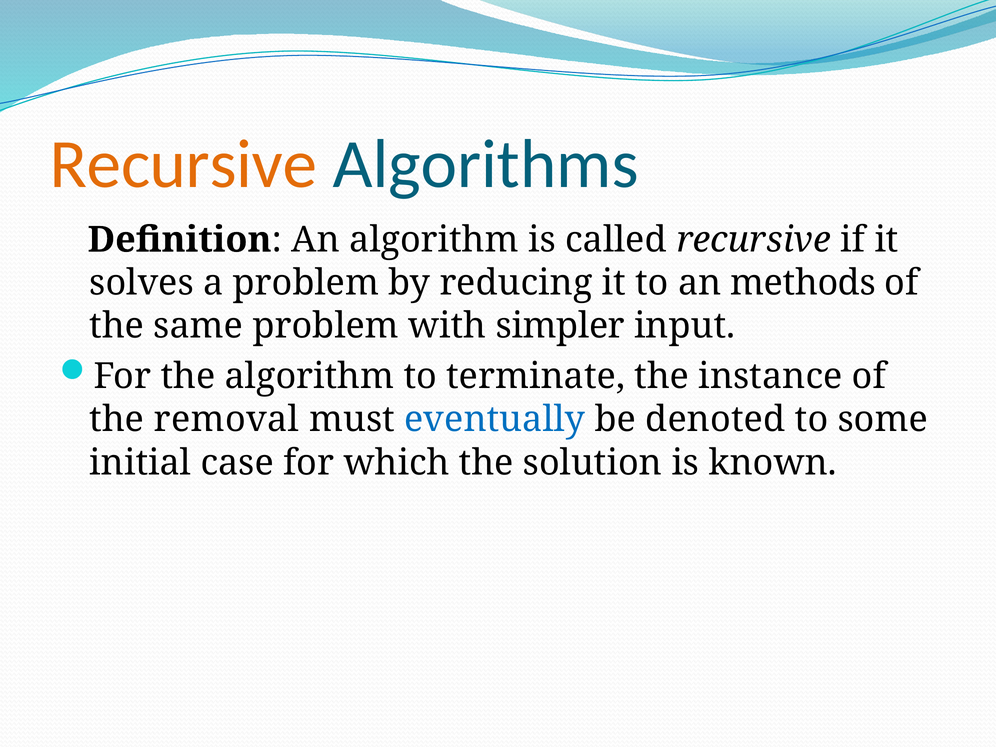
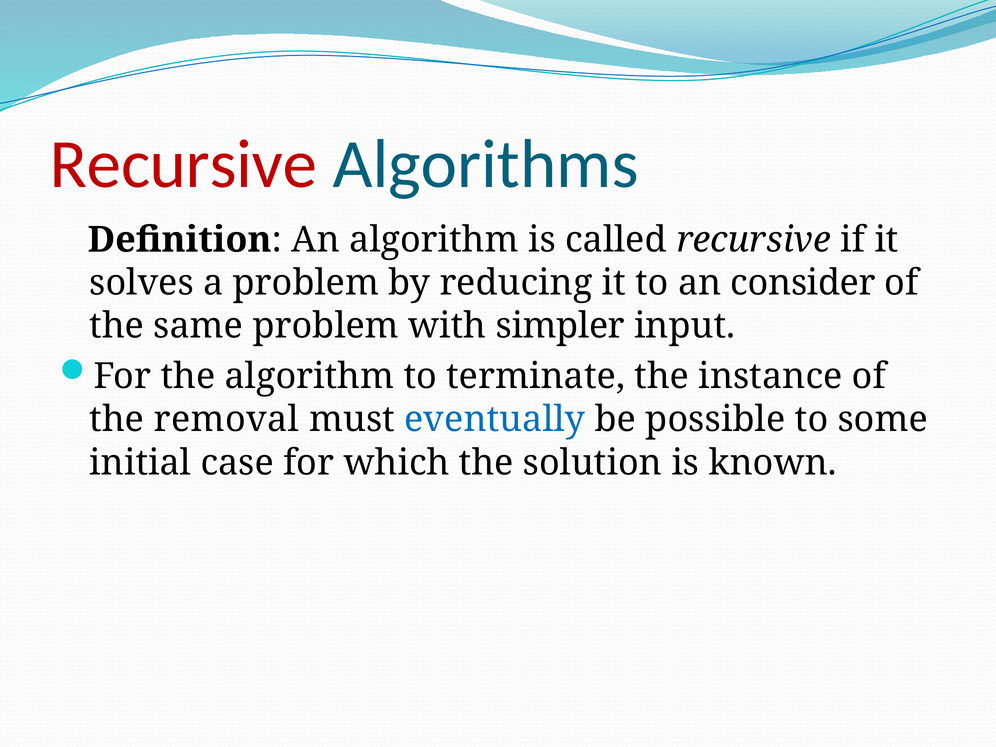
Recursive colour: orange -> red (184, 164)
methods: methods -> consider (803, 283)
denoted: denoted -> possible (715, 420)
